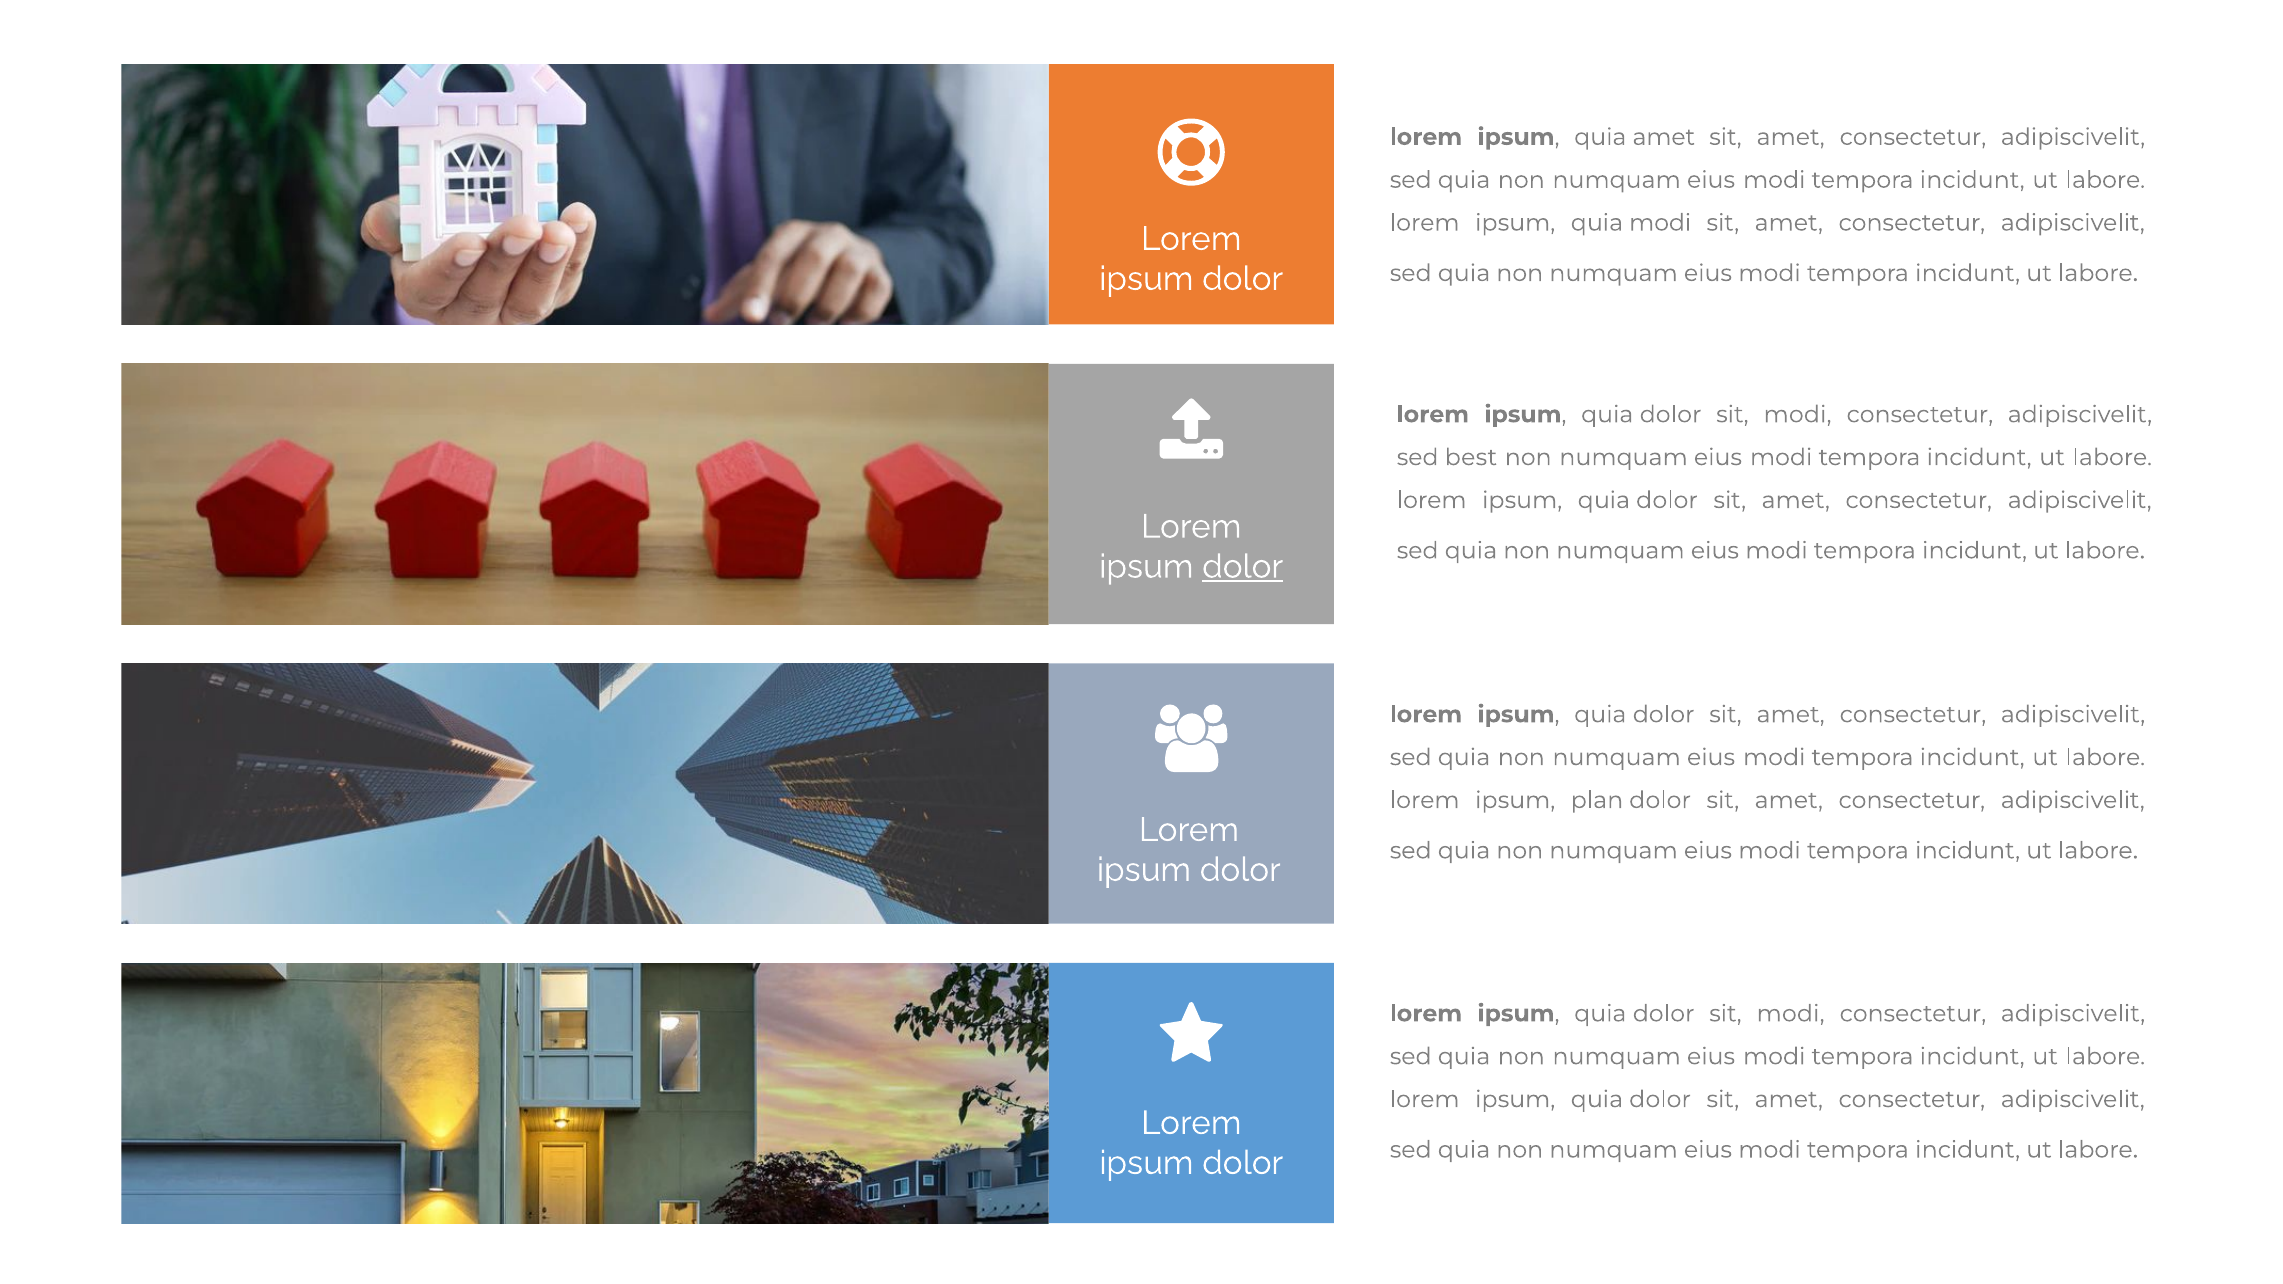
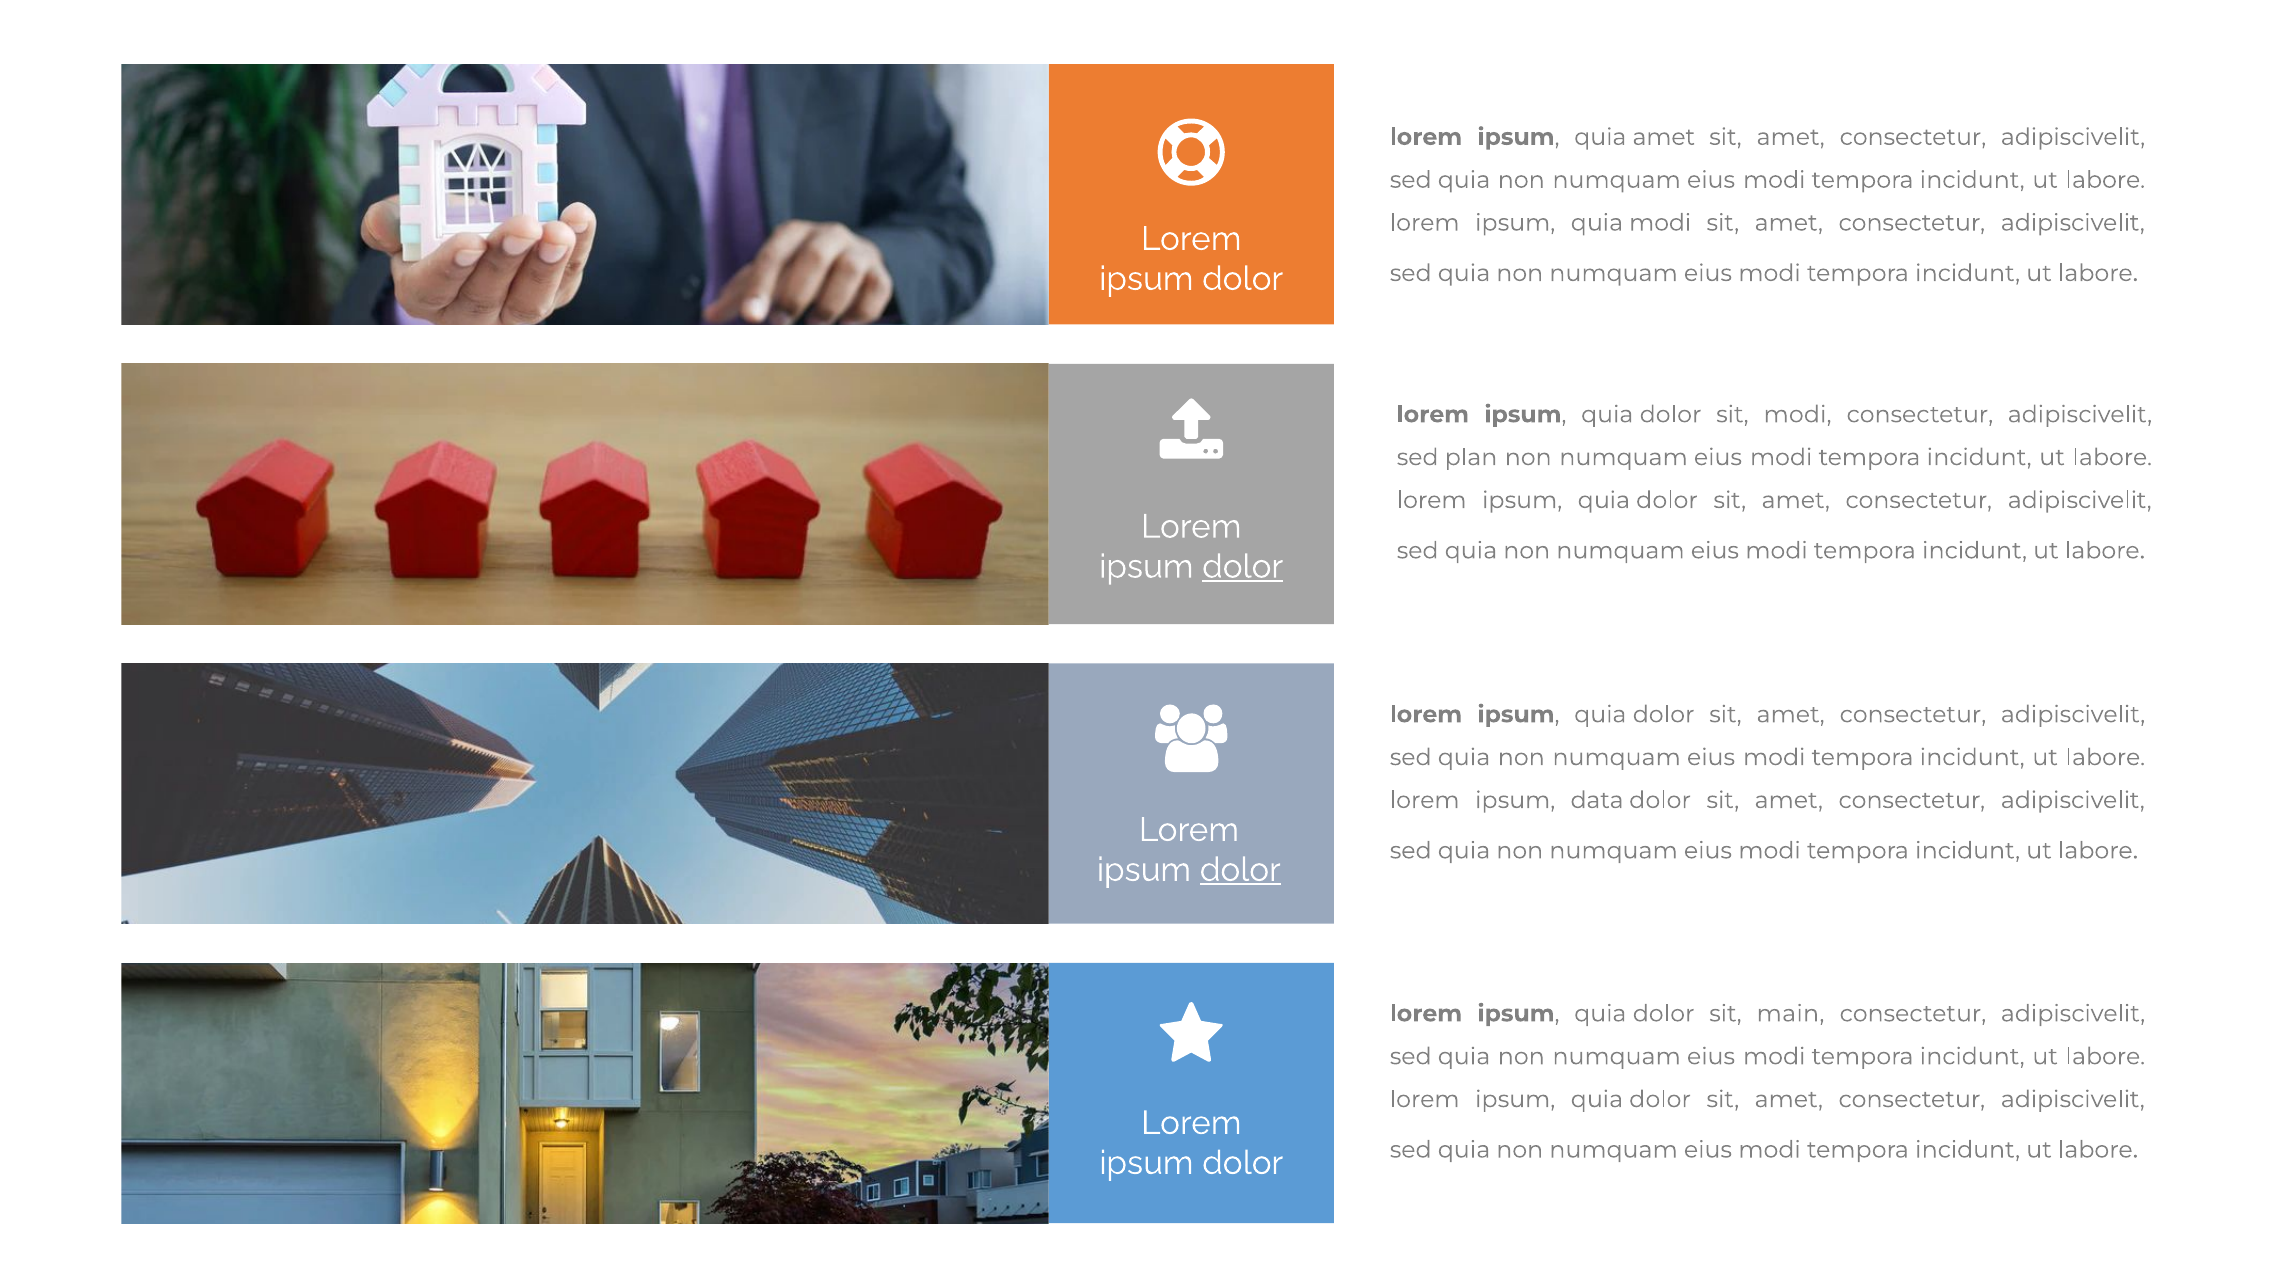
best: best -> plan (1471, 457)
plan: plan -> data (1597, 800)
dolor underline: none -> present (1240, 870)
modi: modi -> main (1791, 1014)
